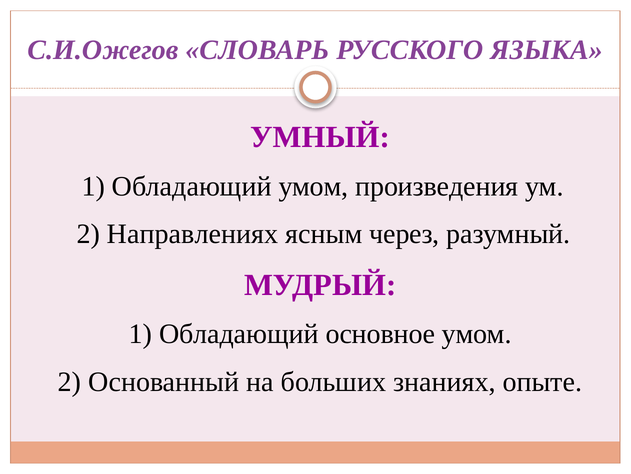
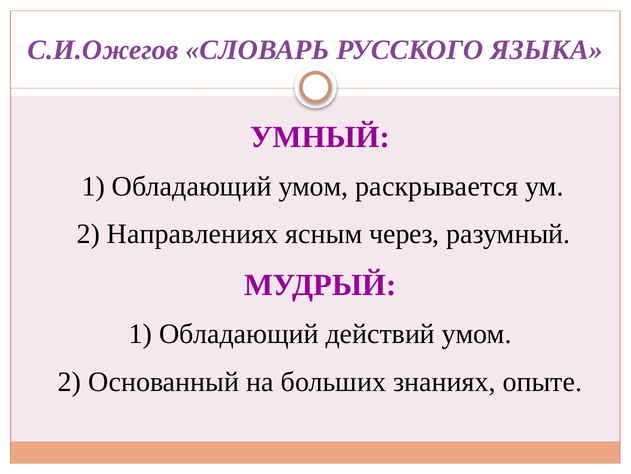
произведения: произведения -> раскрывается (437, 186)
основное: основное -> действий (380, 334)
